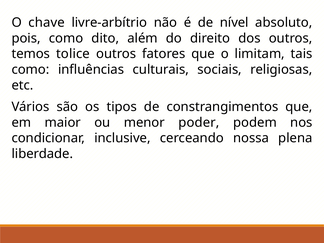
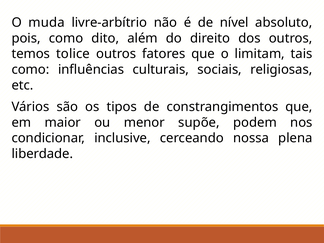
chave: chave -> muda (47, 23)
poder: poder -> supõe (199, 122)
